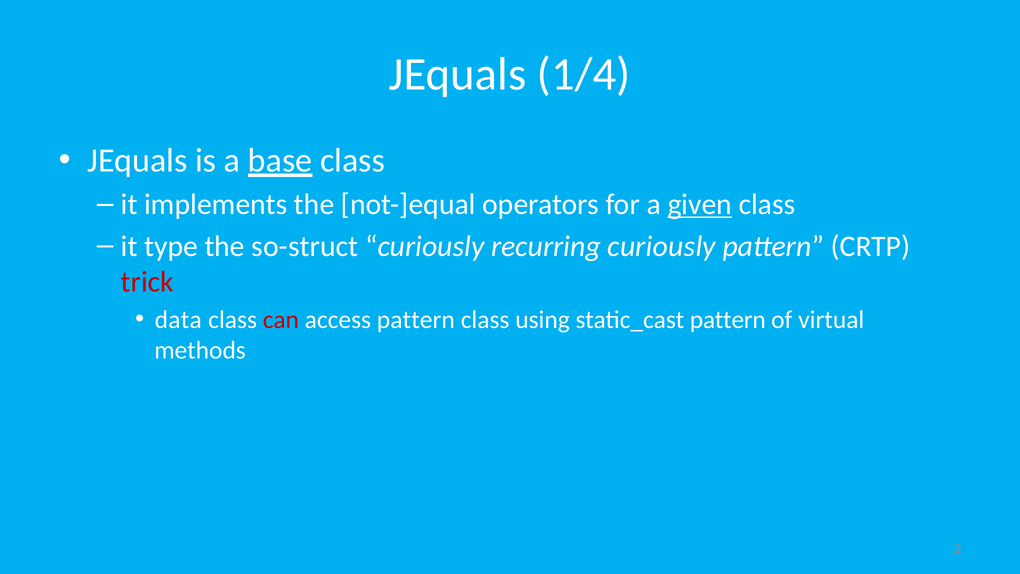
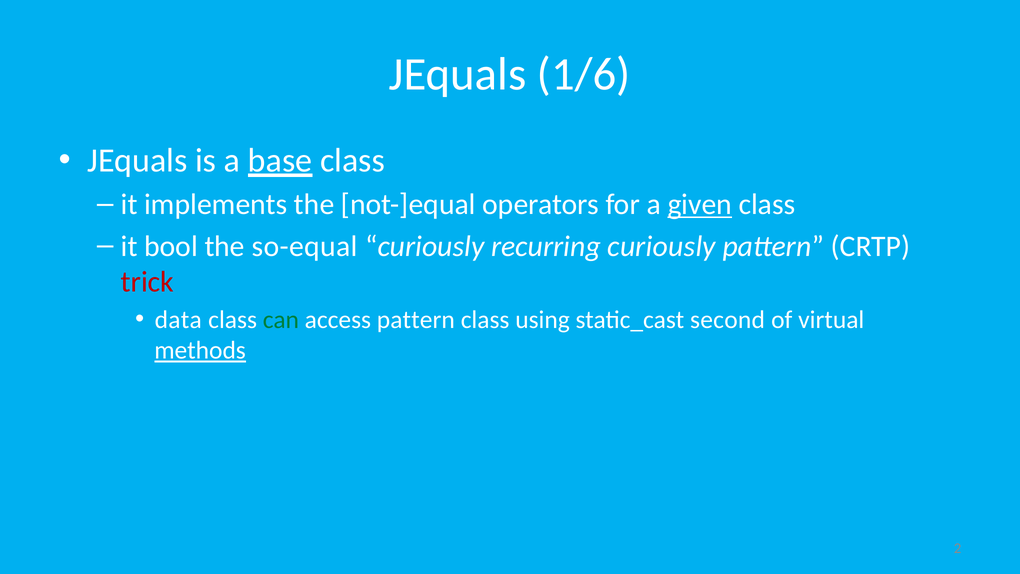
1/4: 1/4 -> 1/6 (584, 74)
type: type -> bool (171, 246)
so-struct: so-struct -> so-equal (305, 246)
can colour: red -> green (281, 320)
static_cast pattern: pattern -> second (728, 320)
methods underline: none -> present (200, 350)
